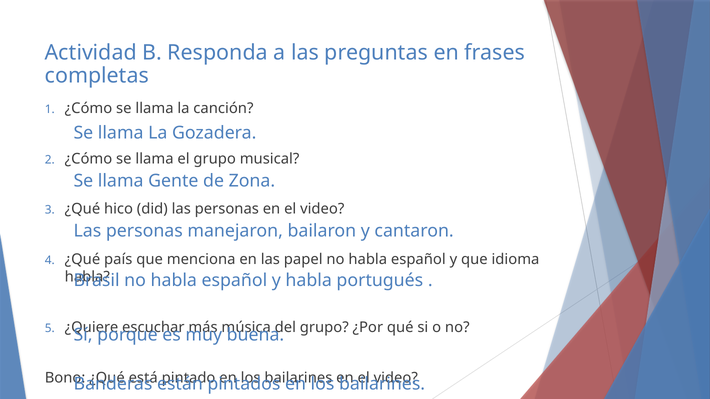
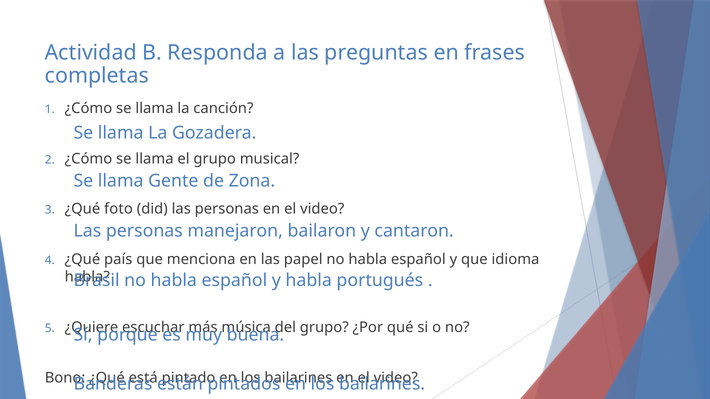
hico: hico -> foto (118, 209)
